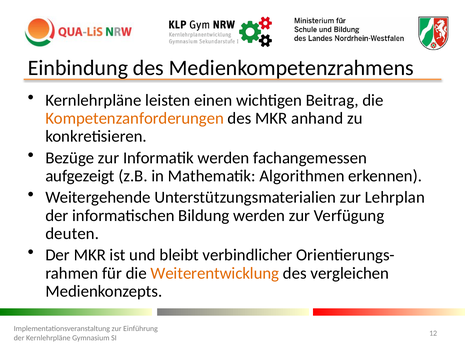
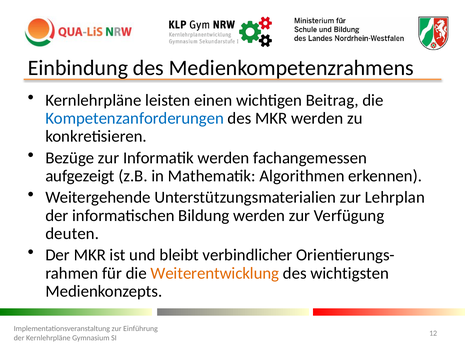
Kompetenzanforderungen colour: orange -> blue (135, 118)
MKR anhand: anhand -> werden (317, 118)
vergleichen: vergleichen -> wichtigsten (350, 273)
